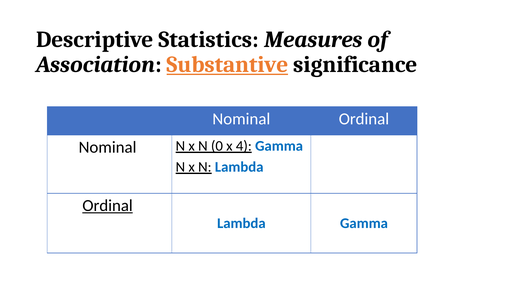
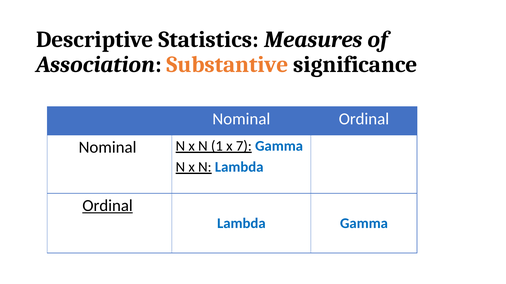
Substantive underline: present -> none (227, 65)
0: 0 -> 1 (217, 146)
4: 4 -> 7 (244, 146)
